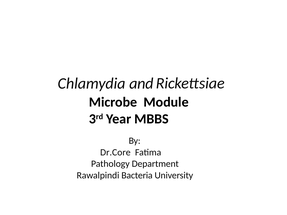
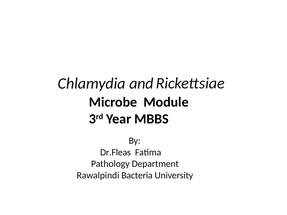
Dr.Core: Dr.Core -> Dr.Fleas (115, 152)
